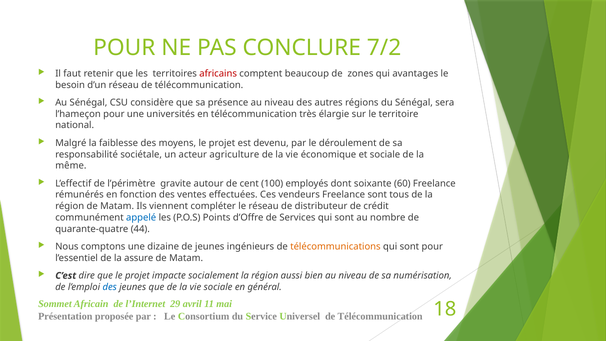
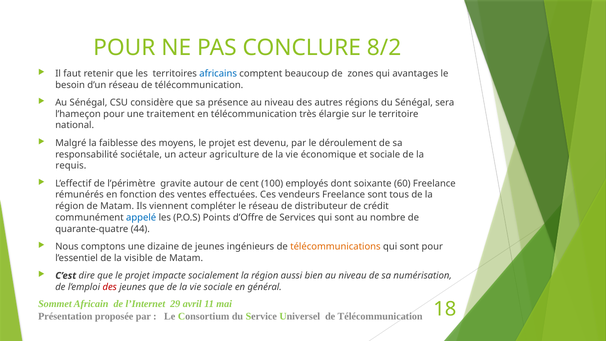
7/2: 7/2 -> 8/2 (384, 48)
africains colour: red -> blue (218, 74)
universités: universités -> traitement (171, 114)
même: même -> requis (71, 166)
assure: assure -> visible (139, 258)
des colour: blue -> red (110, 287)
